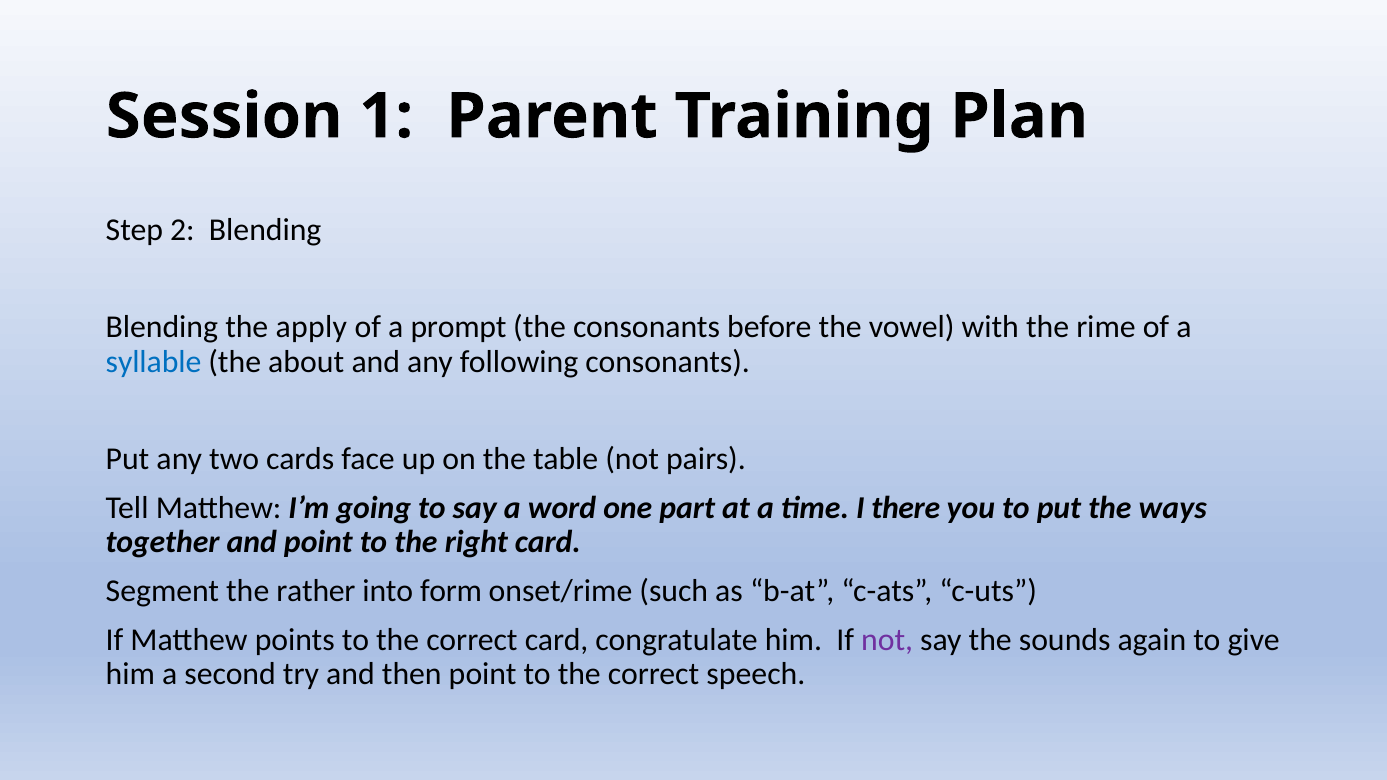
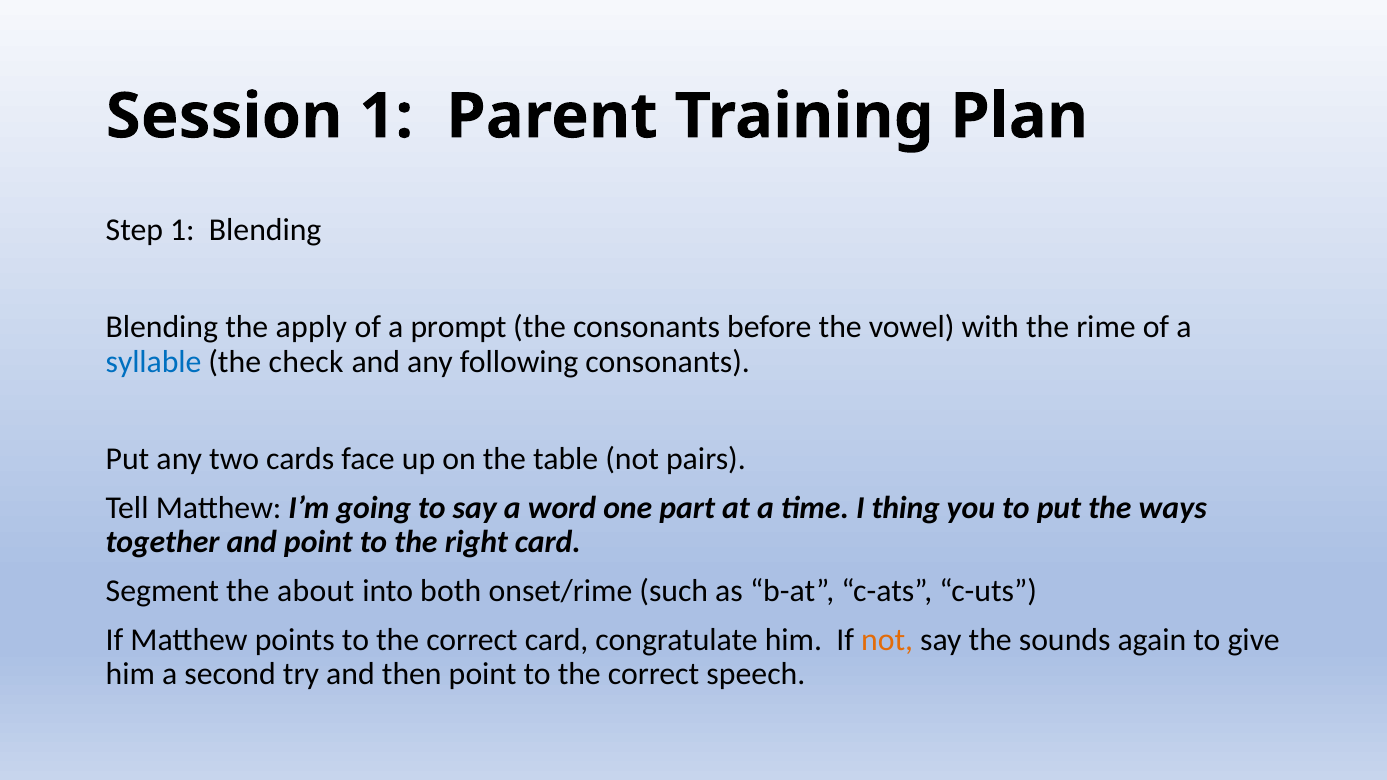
Step 2: 2 -> 1 (182, 230)
about: about -> check (306, 362)
there: there -> thing (906, 508)
rather: rather -> about (316, 591)
form: form -> both (451, 591)
not colour: purple -> orange (887, 640)
